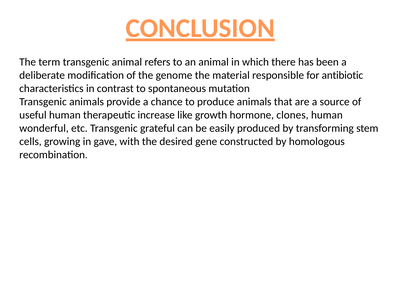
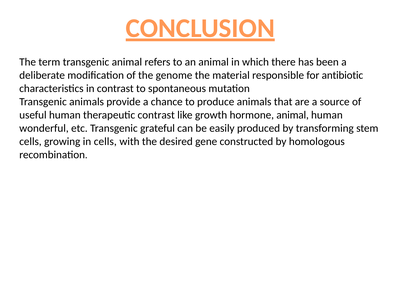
therapeutic increase: increase -> contrast (156, 115)
hormone clones: clones -> animal (293, 115)
in gave: gave -> cells (105, 142)
